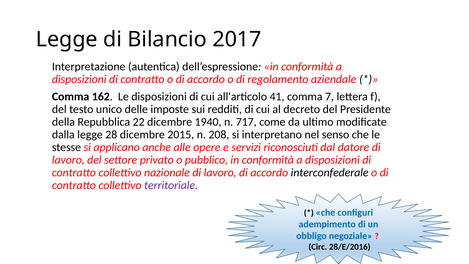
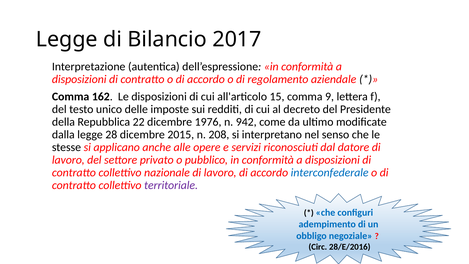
41: 41 -> 15 (277, 97)
7: 7 -> 9 (330, 97)
1940: 1940 -> 1976 (208, 122)
717: 717 -> 942 (246, 122)
interconfederale colour: black -> blue (330, 173)
